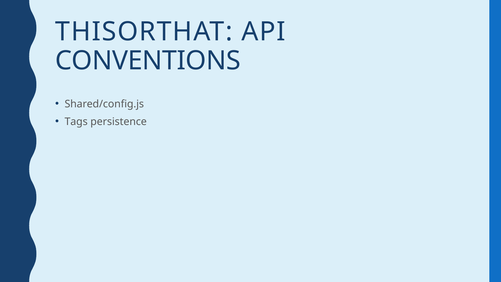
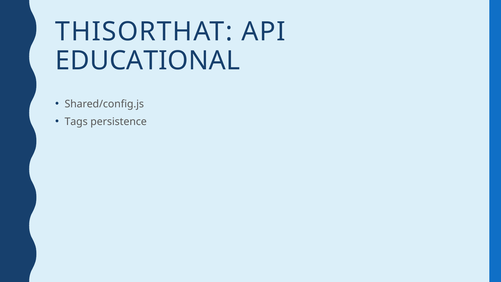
CONVENTIONS: CONVENTIONS -> EDUCATIONAL (148, 61)
